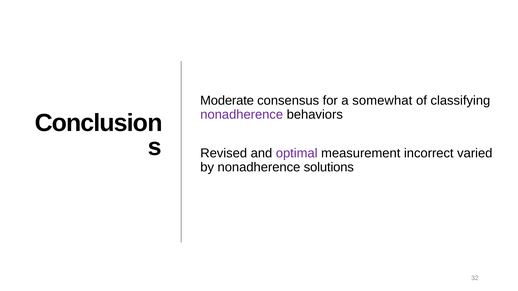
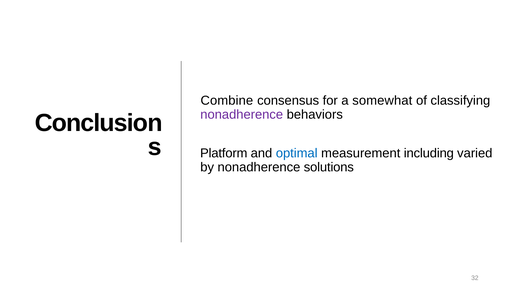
Moderate: Moderate -> Combine (227, 101)
Revised: Revised -> Platform (224, 153)
optimal colour: purple -> blue (297, 153)
incorrect: incorrect -> including (429, 153)
